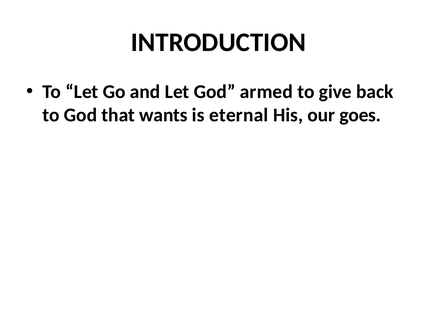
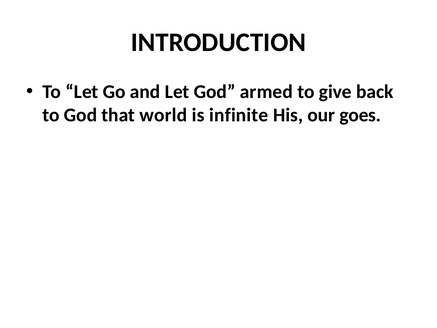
wants: wants -> world (163, 115)
eternal: eternal -> infinite (239, 115)
